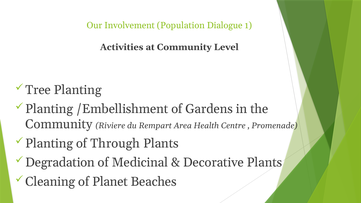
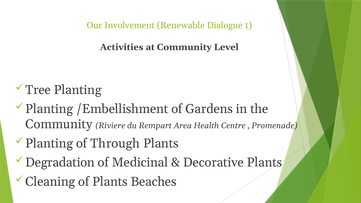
Population: Population -> Renewable (181, 25)
of Planet: Planet -> Plants (110, 182)
